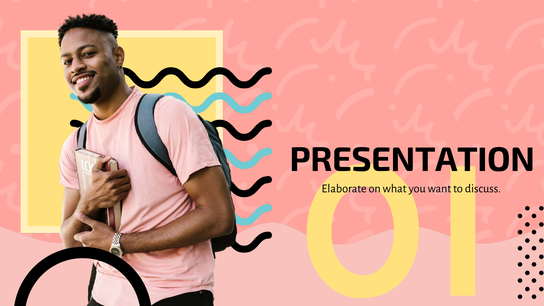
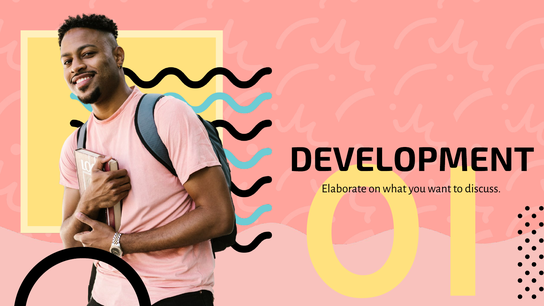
PRESENTATION: PRESENTATION -> DEVELOPMENT (412, 160)
